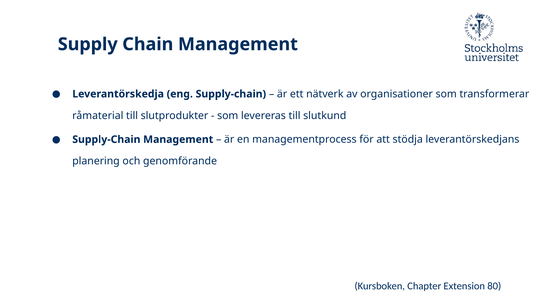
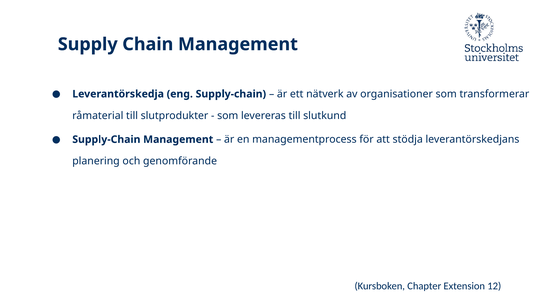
80: 80 -> 12 (494, 286)
